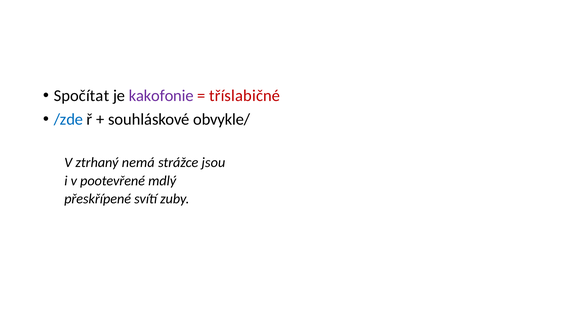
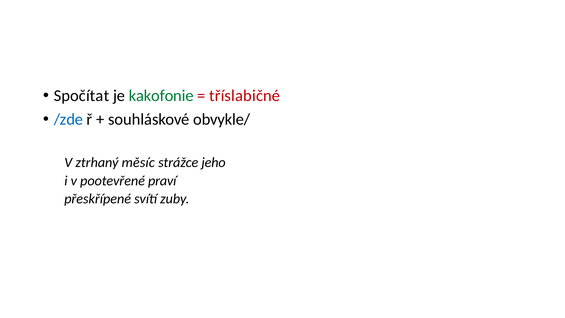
kakofonie colour: purple -> green (161, 96)
nemá: nemá -> měsíc (138, 162)
jsou: jsou -> jeho (214, 162)
mdlý: mdlý -> praví (162, 181)
